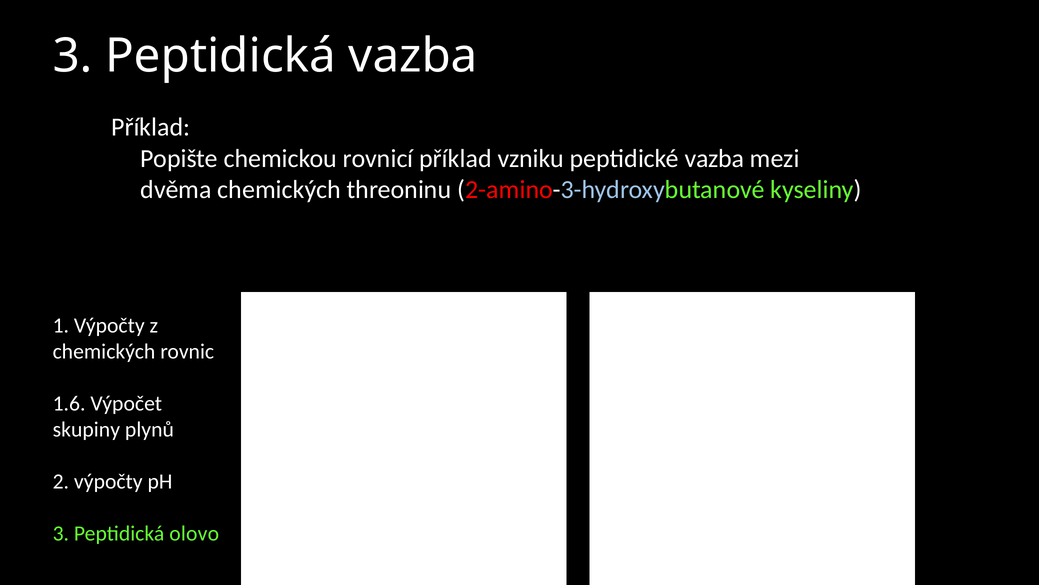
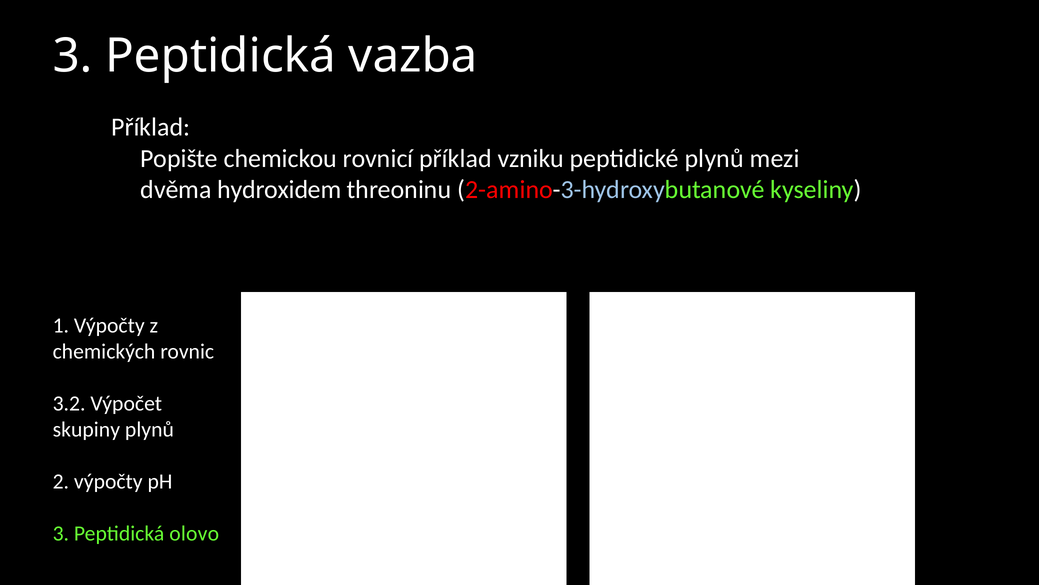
peptidické vazba: vazba -> plynů (714, 158)
dvěma chemických: chemických -> hydroxidem (279, 190)
1.6: 1.6 -> 3.2 (69, 403)
